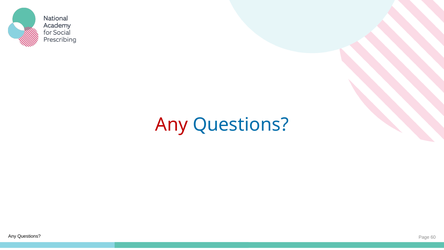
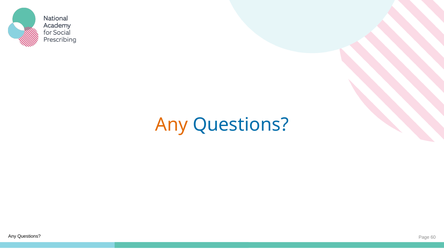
Any colour: red -> orange (172, 125)
